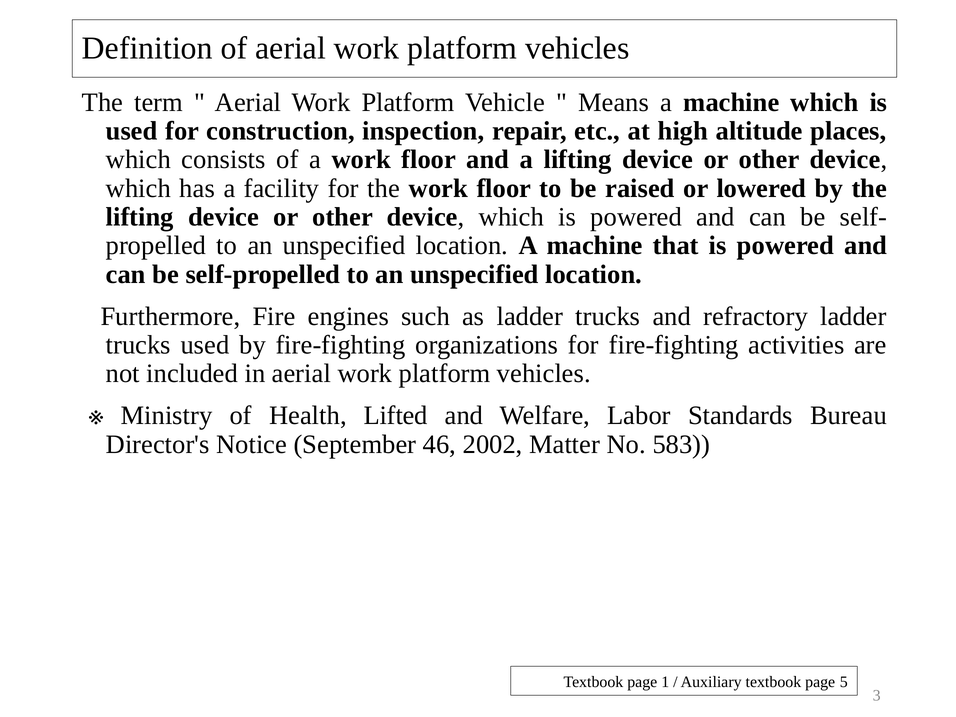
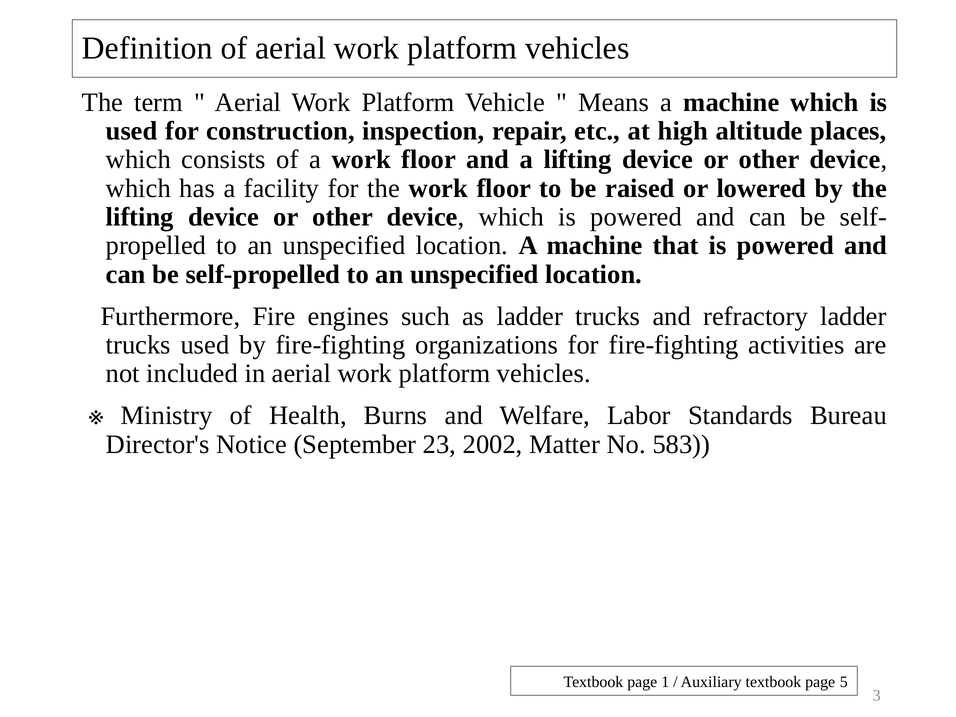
Lifted: Lifted -> Burns (396, 416)
46: 46 -> 23 (439, 444)
